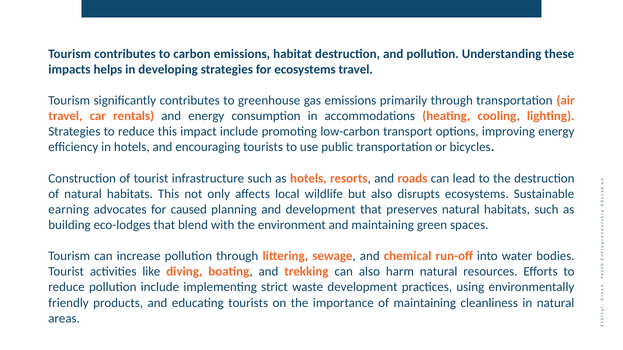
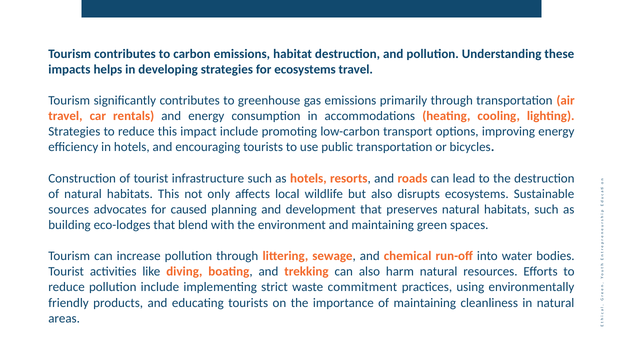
earning: earning -> sources (69, 210)
waste development: development -> commitment (362, 288)
